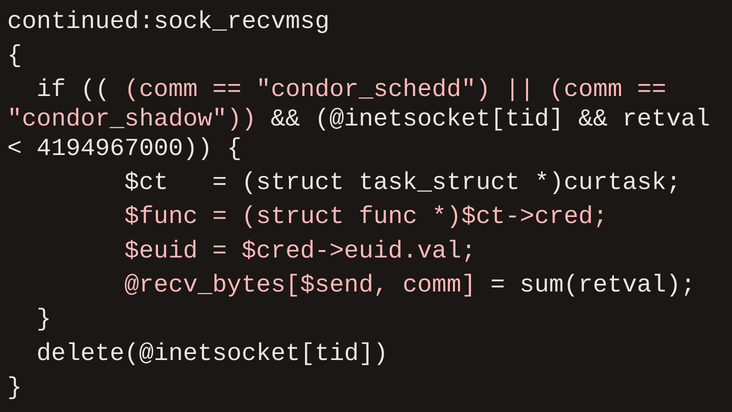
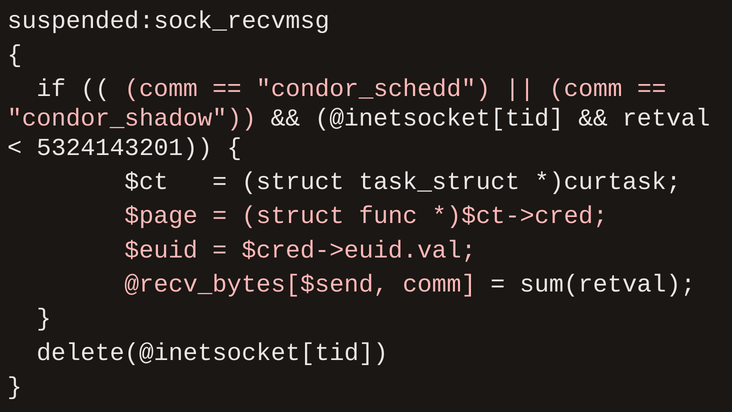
continued:sock_recvmsg: continued:sock_recvmsg -> suspended:sock_recvmsg (168, 20)
4194967000: 4194967000 -> 5324143201 (124, 147)
$func: $func -> $page (161, 215)
